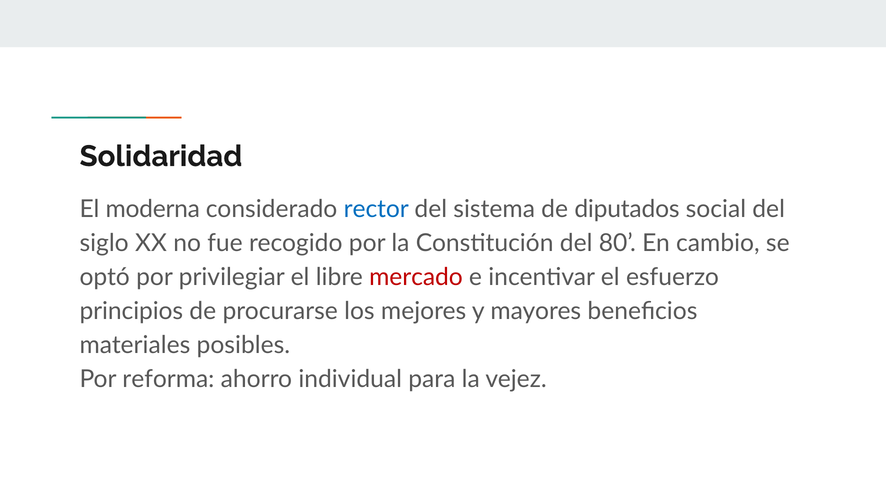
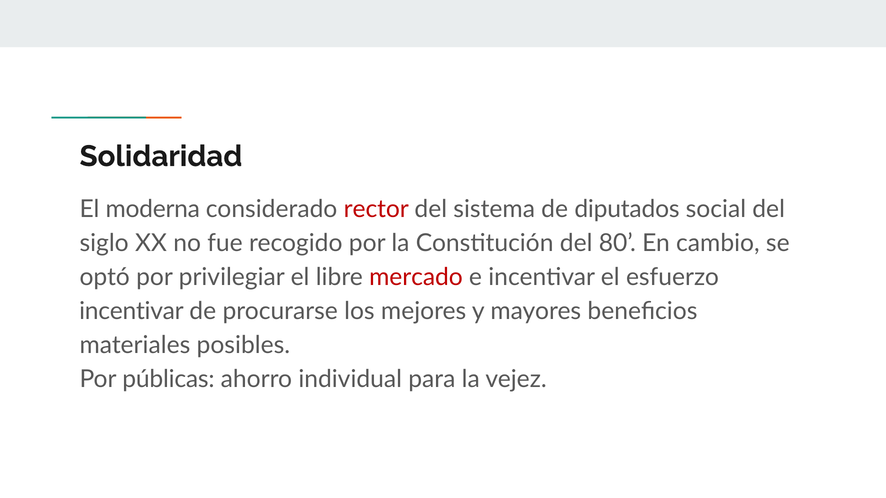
rector colour: blue -> red (376, 209)
principios: principios -> incentivar (131, 311)
reforma: reforma -> públicas (168, 380)
